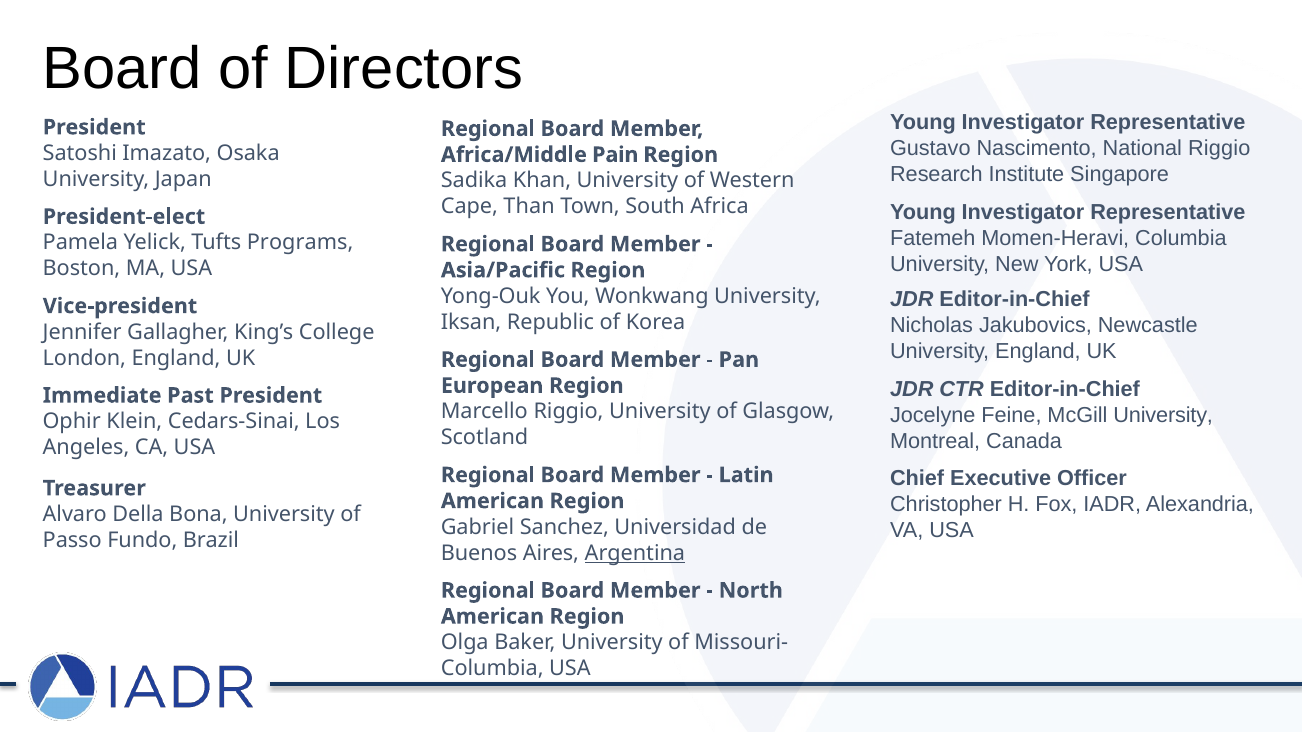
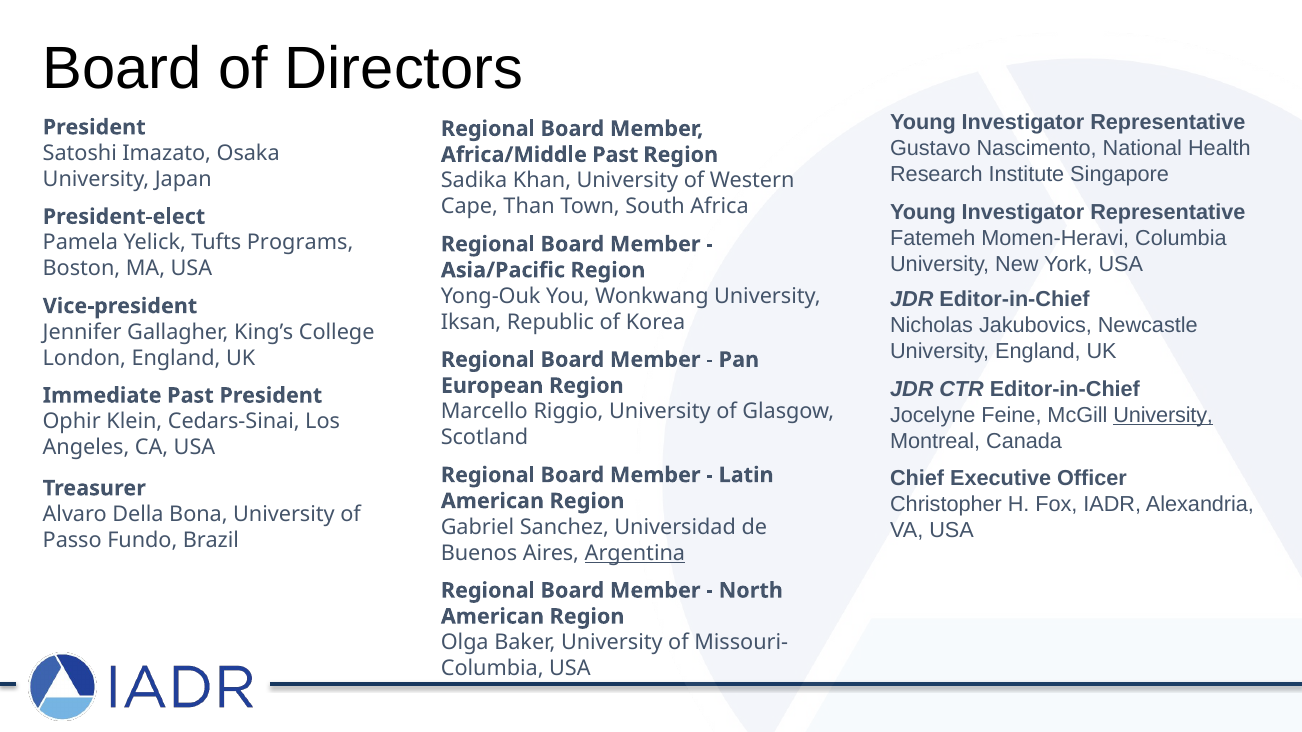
National Riggio: Riggio -> Health (1219, 149)
Africa/Middle Pain: Pain -> Past (615, 155)
University underline: none -> present (1163, 415)
